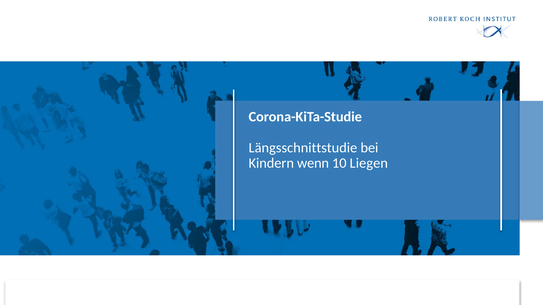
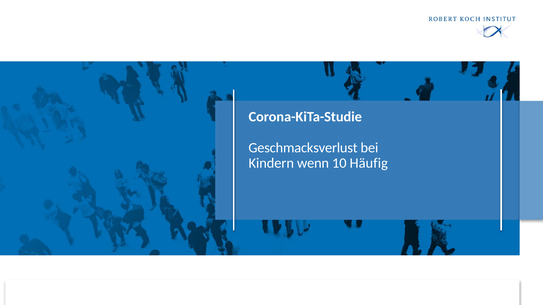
Längsschnittstudie: Längsschnittstudie -> Geschmacksverlust (303, 148)
Liegen: Liegen -> Häufig (369, 163)
